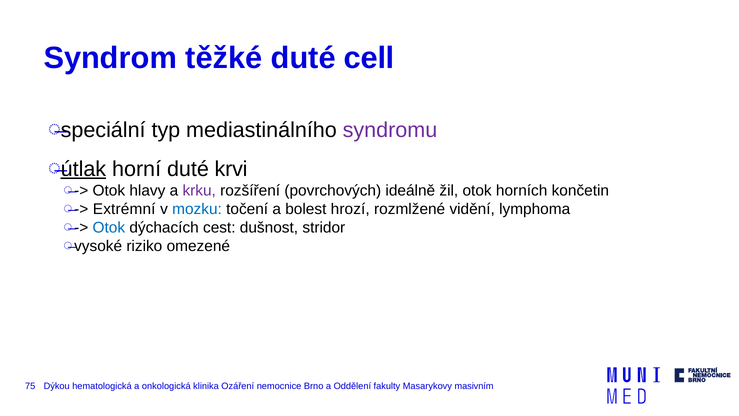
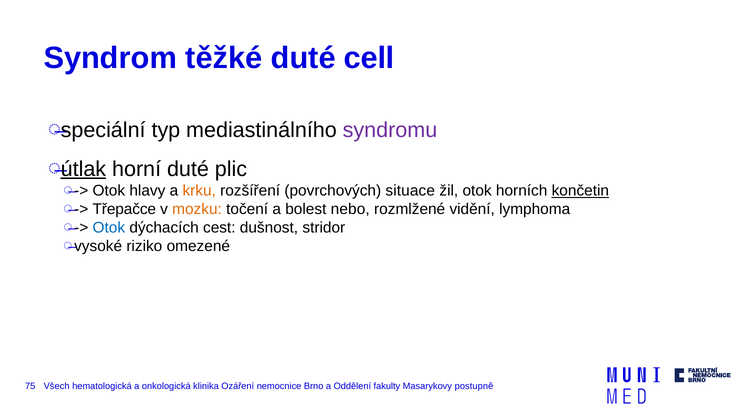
krvi: krvi -> plic (231, 169)
krku colour: purple -> orange (199, 191)
ideálně: ideálně -> situace (410, 191)
končetin underline: none -> present (580, 191)
Extrémní: Extrémní -> Třepačce (124, 209)
mozku colour: blue -> orange (197, 209)
hrozí: hrozí -> nebo (350, 209)
Dýkou: Dýkou -> Všech (57, 386)
masivním: masivním -> postupně (474, 386)
